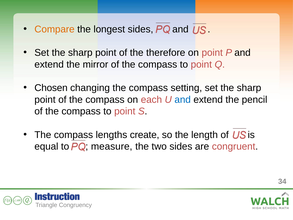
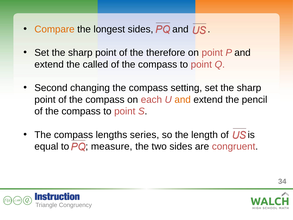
mirror: mirror -> called (95, 64)
Chosen: Chosen -> Second (51, 88)
and colour: blue -> orange (183, 100)
create: create -> series (145, 135)
